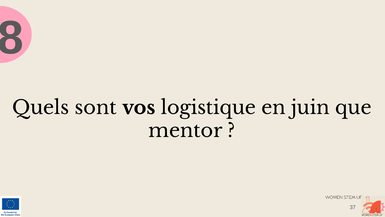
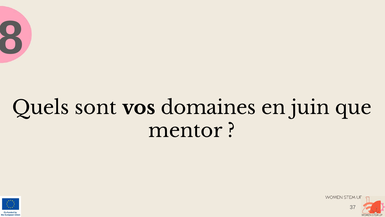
logistique: logistique -> domaines (208, 107)
